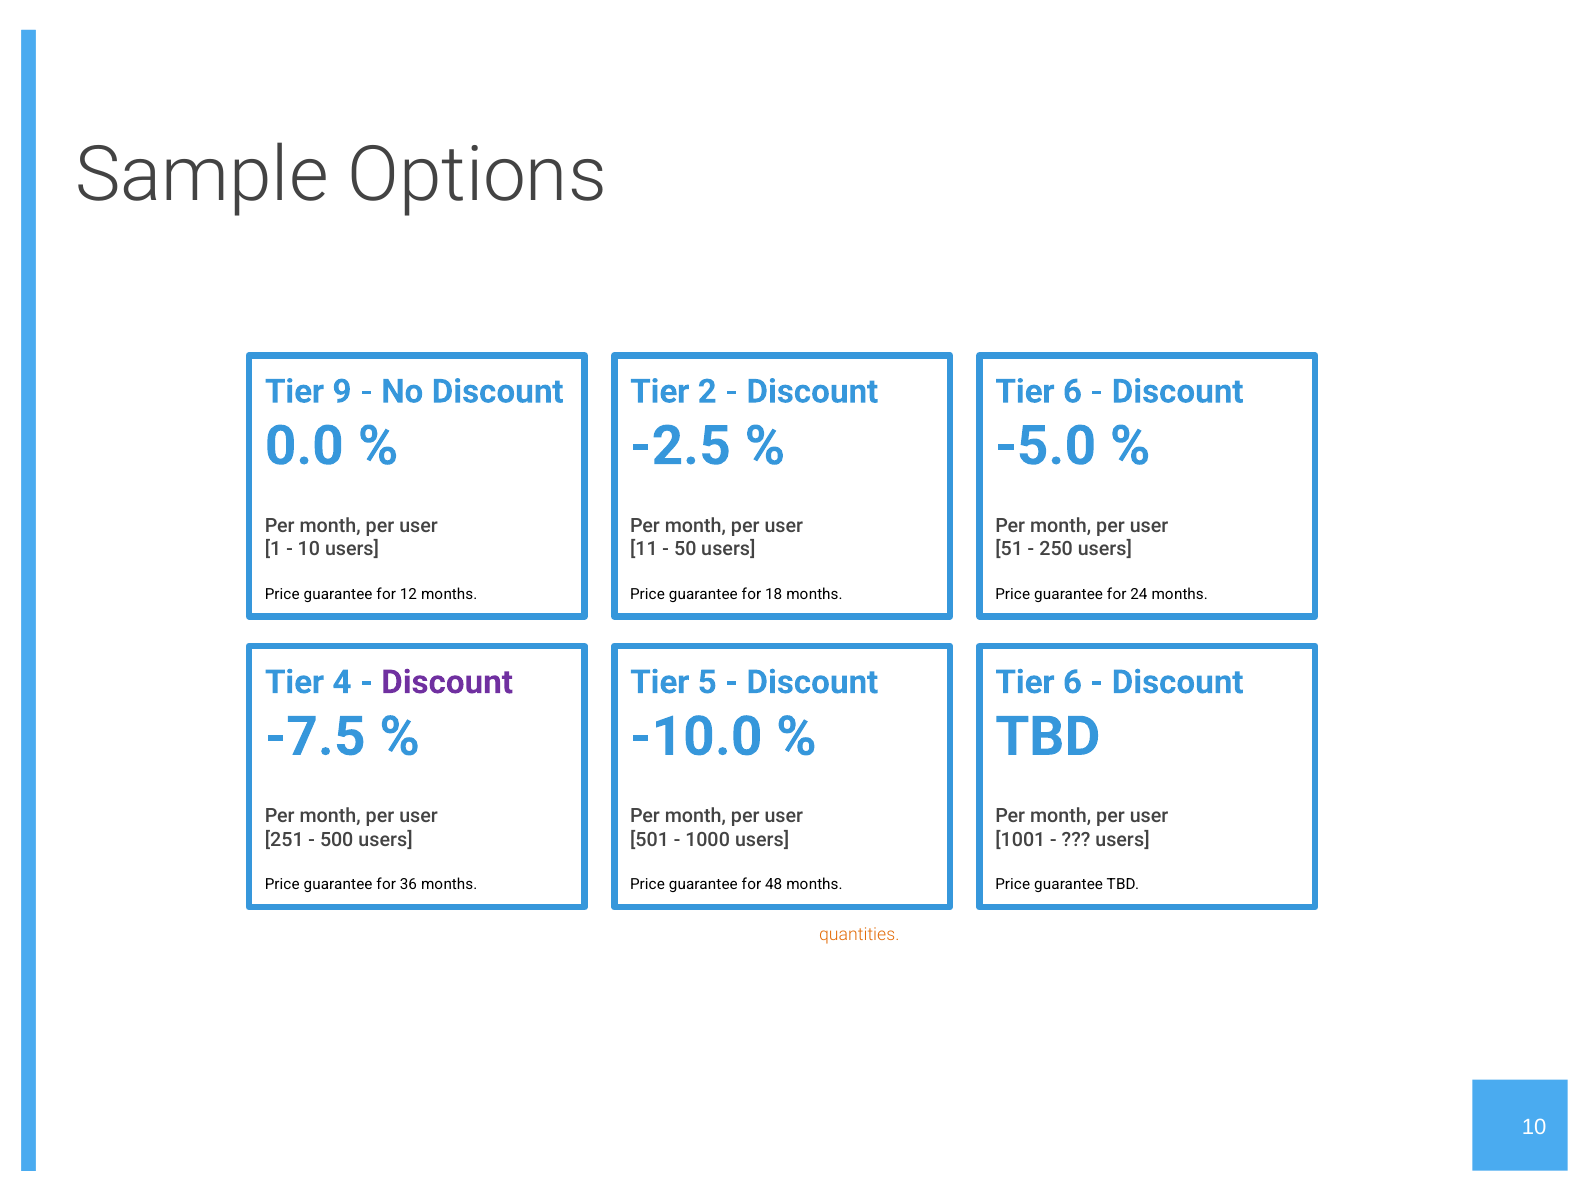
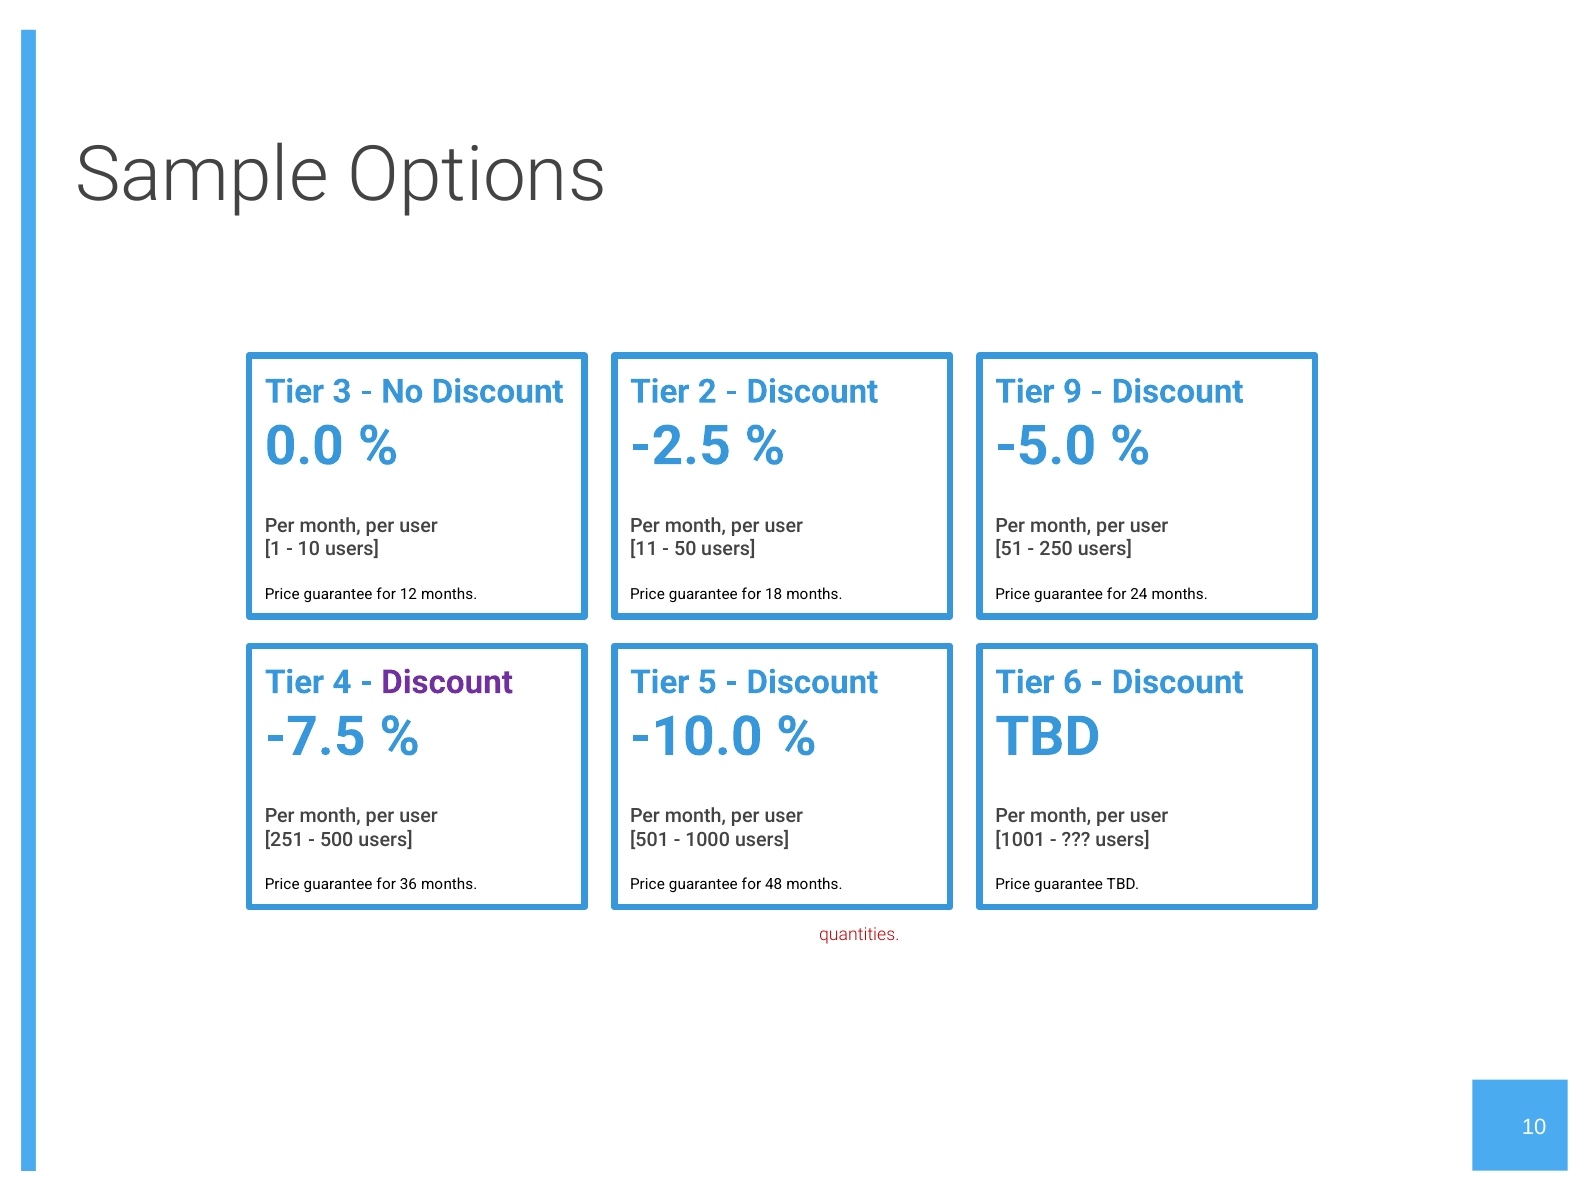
9: 9 -> 3 (342, 392)
6: 6 -> 9 (1072, 392)
quantities colour: orange -> red (859, 935)
